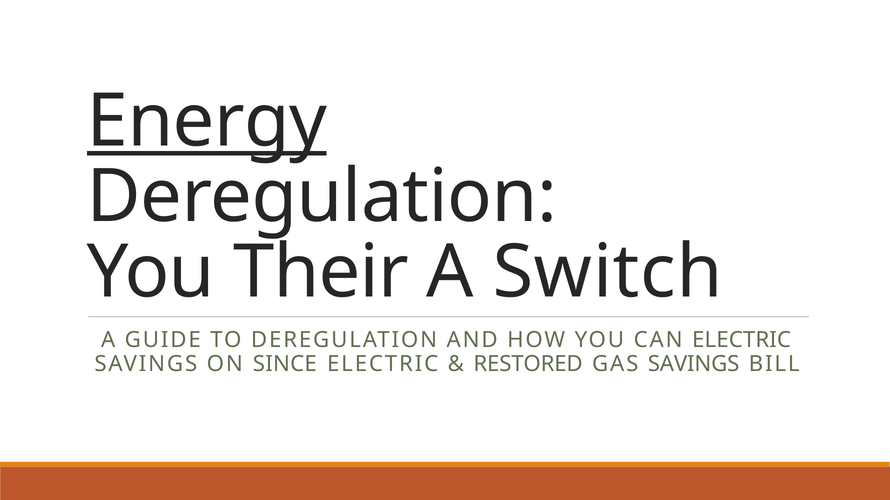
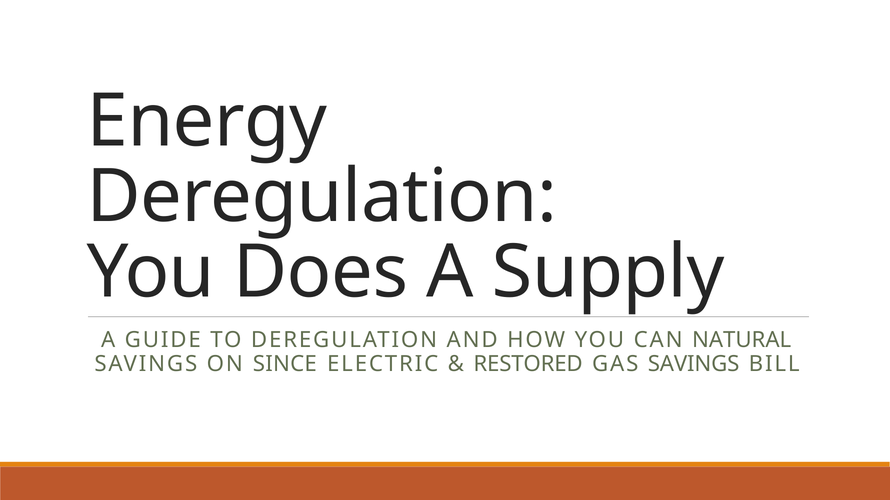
Energy underline: present -> none (207, 121)
Their: Their -> Does (321, 273)
Switch: Switch -> Supply (608, 273)
CAN ELECTRIC: ELECTRIC -> NATURAL (742, 340)
